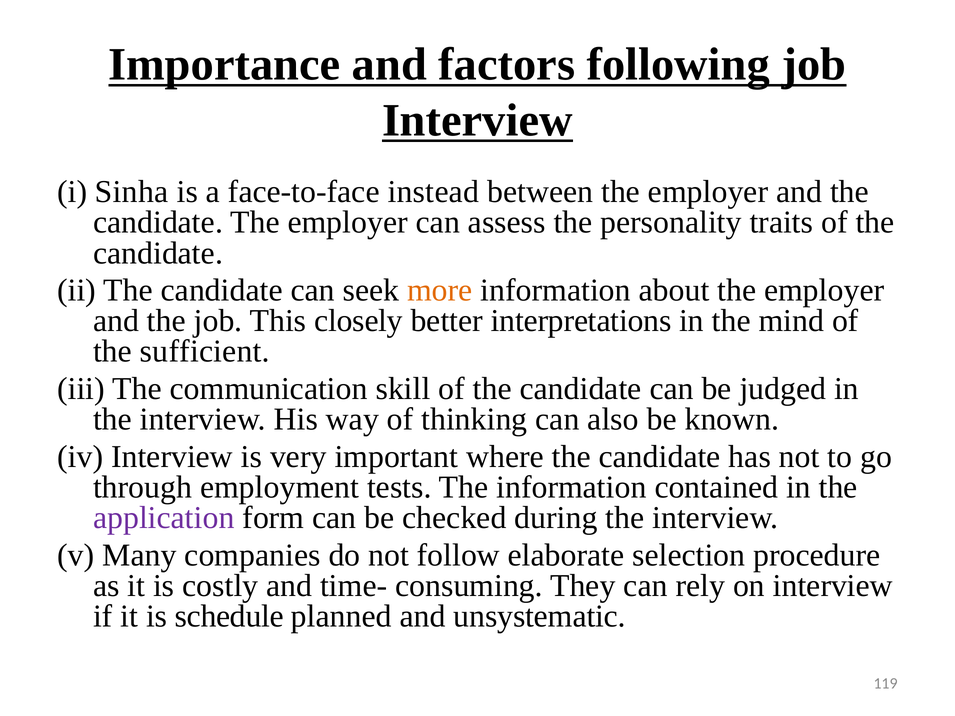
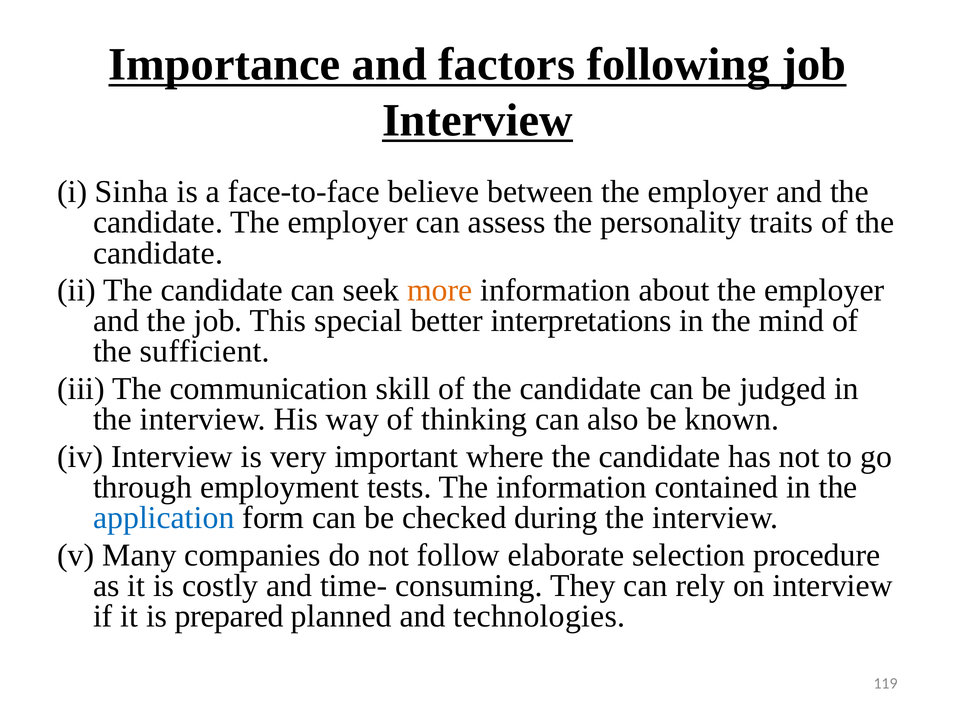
instead: instead -> believe (434, 192)
closely: closely -> special (358, 321)
application colour: purple -> blue (164, 518)
schedule: schedule -> prepared (229, 616)
unsystematic: unsystematic -> technologies (539, 616)
